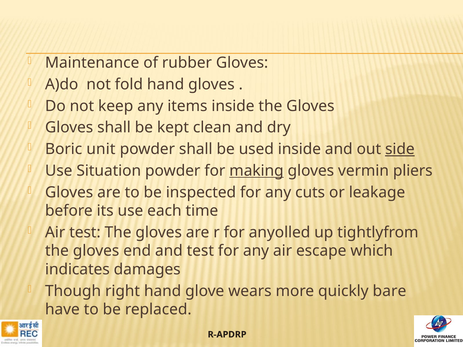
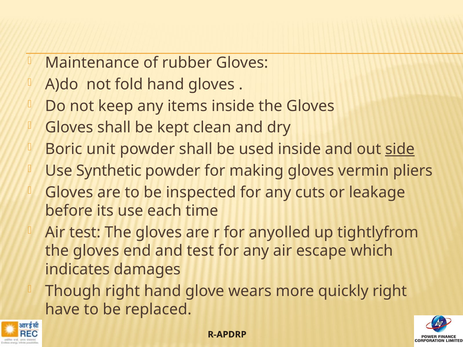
Situation: Situation -> Synthetic (109, 171)
making underline: present -> none (256, 171)
quickly bare: bare -> right (390, 291)
